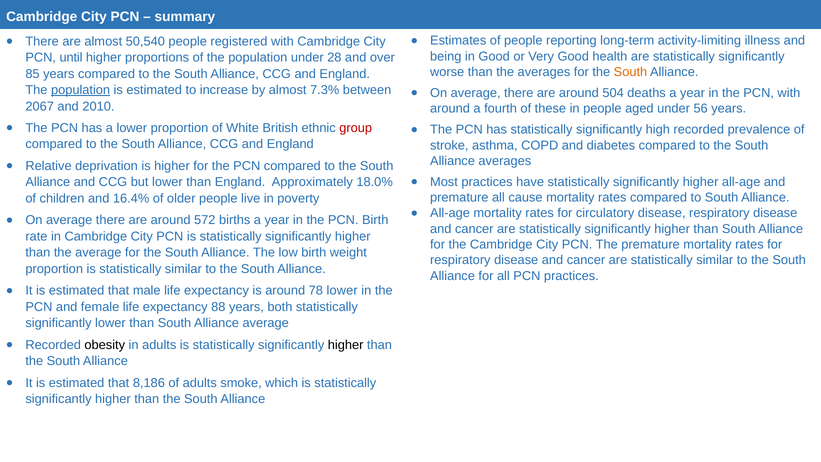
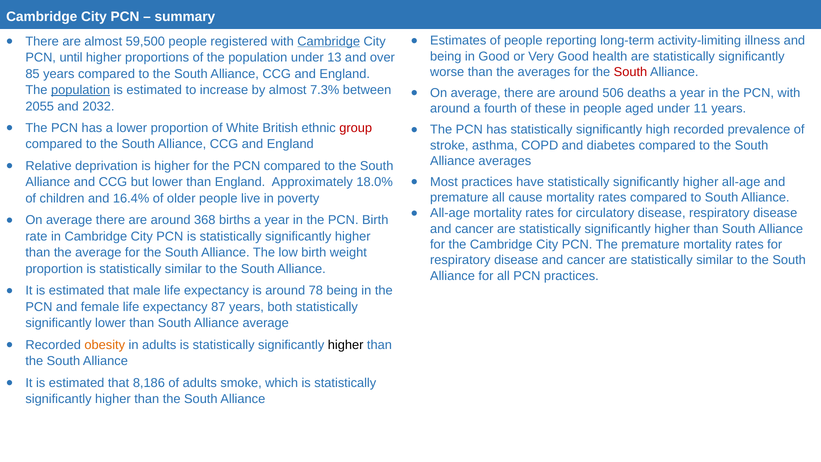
50,540: 50,540 -> 59,500 (145, 41)
Cambridge underline: none -> present (329, 41)
28: 28 -> 13 (334, 58)
South colour: orange -> red (630, 72)
504: 504 -> 506 (613, 93)
2067: 2067 -> 2055 (40, 106)
2010: 2010 -> 2032 (98, 106)
56: 56 -> 11 (701, 109)
572: 572 -> 368 (205, 220)
78 lower: lower -> being (342, 291)
88: 88 -> 87 (218, 307)
obesity colour: black -> orange (105, 345)
